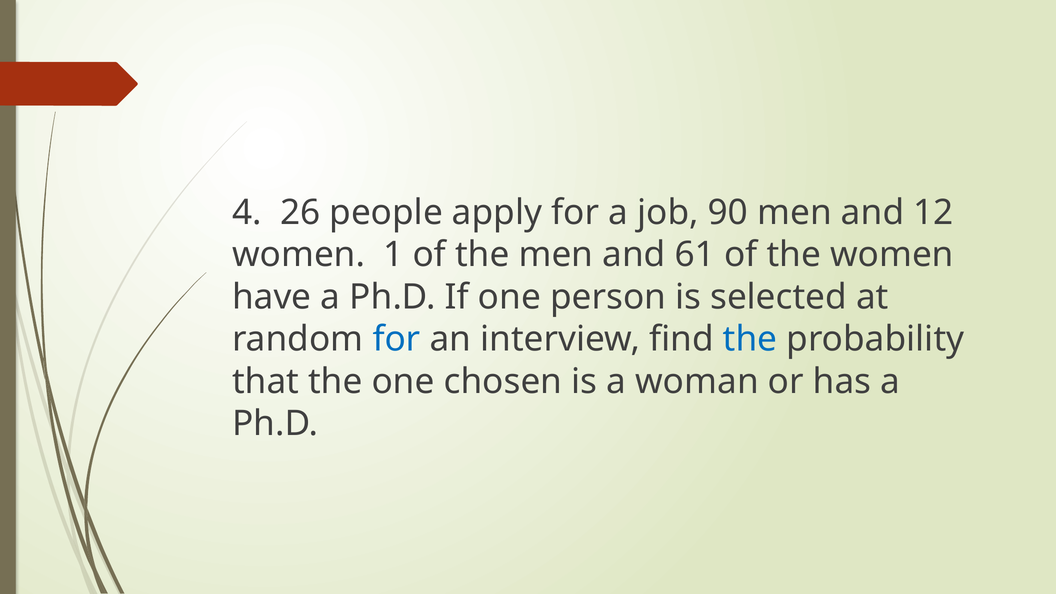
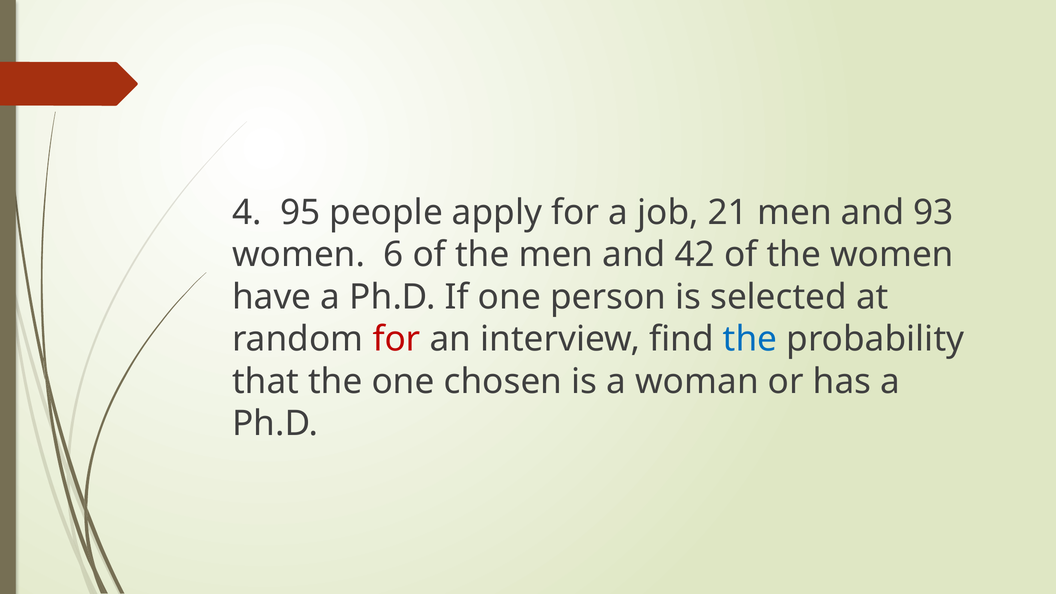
26: 26 -> 95 (300, 212)
90: 90 -> 21 (728, 212)
12: 12 -> 93 (933, 212)
1: 1 -> 6 (394, 255)
61: 61 -> 42 (695, 255)
for colour: blue -> red (396, 339)
